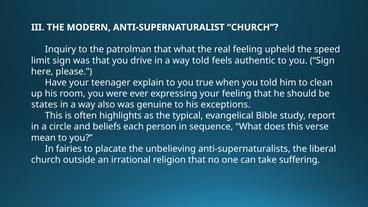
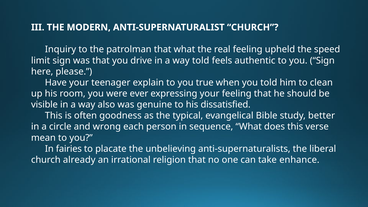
states: states -> visible (44, 105)
exceptions: exceptions -> dissatisfied (226, 105)
highlights: highlights -> goodness (120, 116)
report: report -> better (322, 116)
beliefs: beliefs -> wrong (107, 127)
outside: outside -> already (79, 160)
suffering: suffering -> enhance (299, 160)
